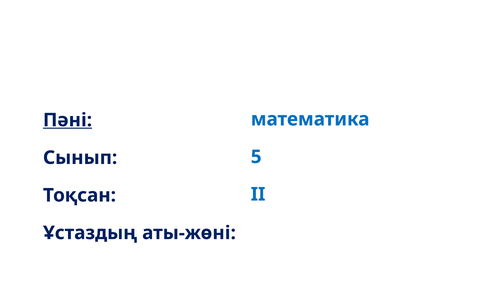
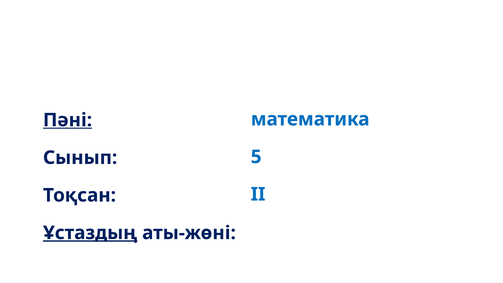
Ұстаздың underline: none -> present (90, 233)
